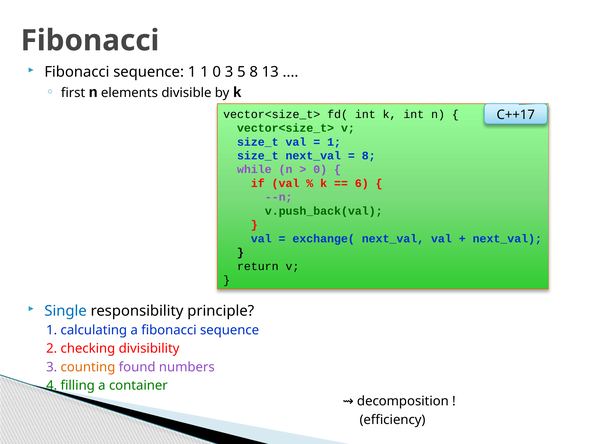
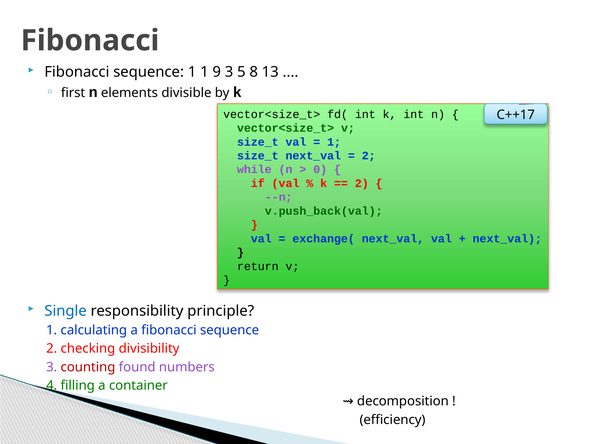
1 0: 0 -> 9 (217, 72)
8: 8 -> 2 (369, 156)
6: 6 -> 2 (362, 184)
counting colour: orange -> red (88, 368)
